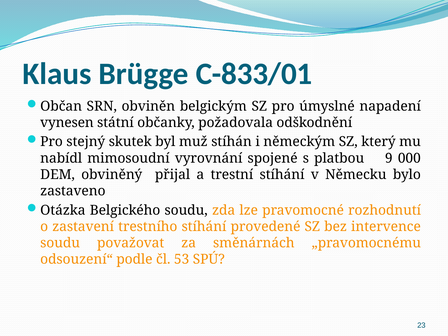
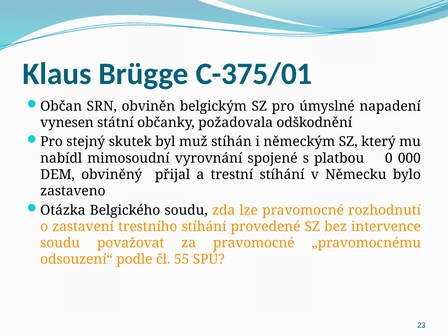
C-833/01: C-833/01 -> C-375/01 (254, 74)
9: 9 -> 0 (389, 158)
za směnárnách: směnárnách -> pravomocné (254, 243)
53: 53 -> 55 (182, 259)
